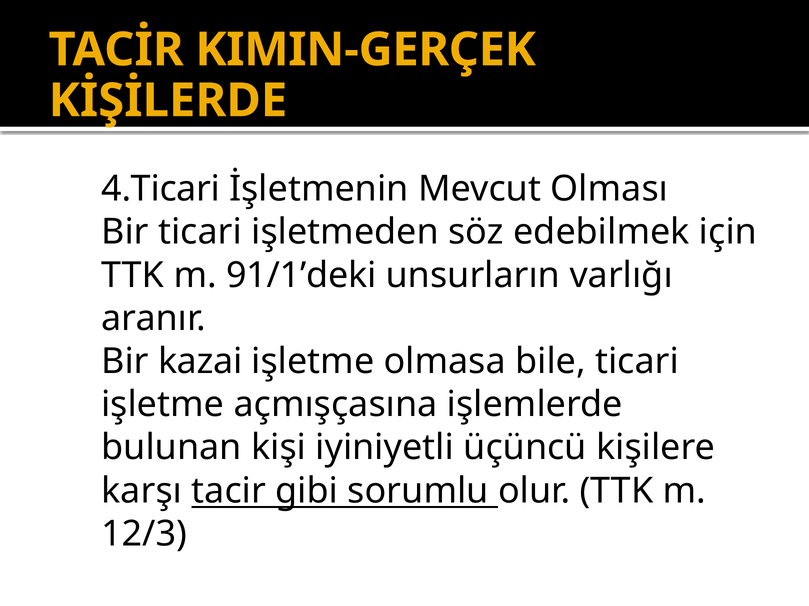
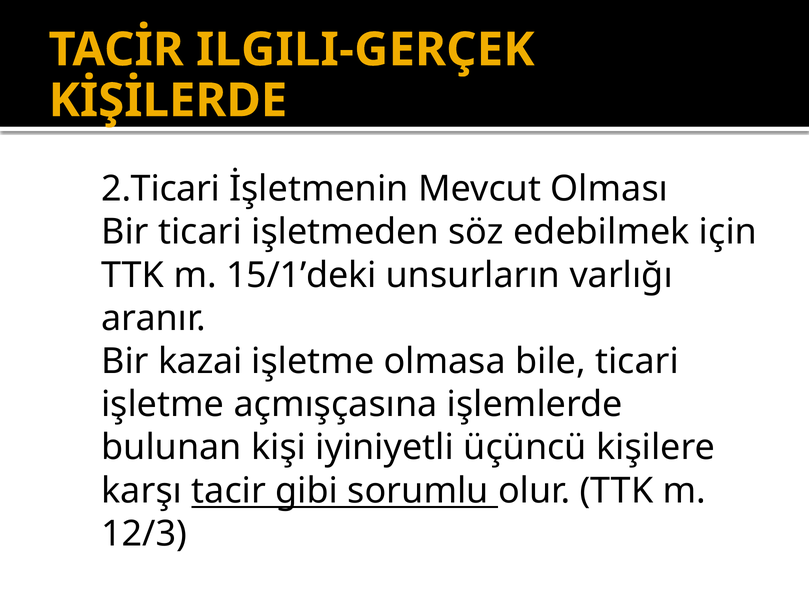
KIMIN-GERÇEK: KIMIN-GERÇEK -> ILGILI-GERÇEK (365, 50)
4.Ticari: 4.Ticari -> 2.Ticari (161, 189)
91/1’deki: 91/1’deki -> 15/1’deki (301, 276)
